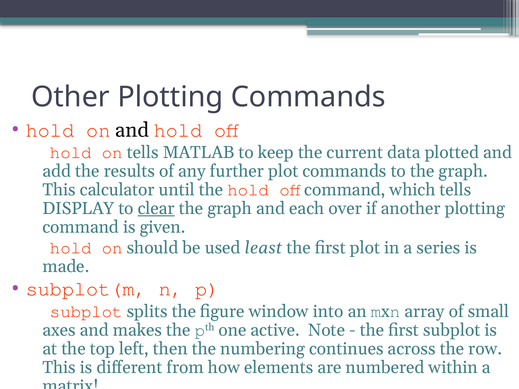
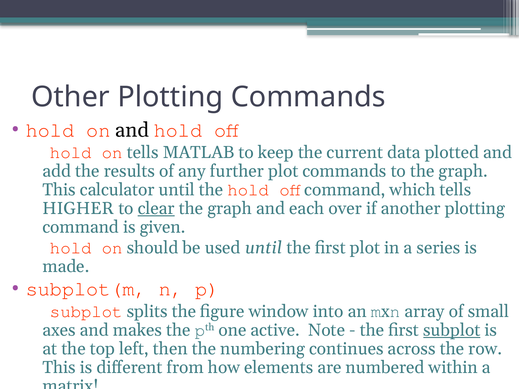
DISPLAY: DISPLAY -> HIGHER (78, 209)
used least: least -> until (264, 248)
subplot underline: none -> present (452, 330)
